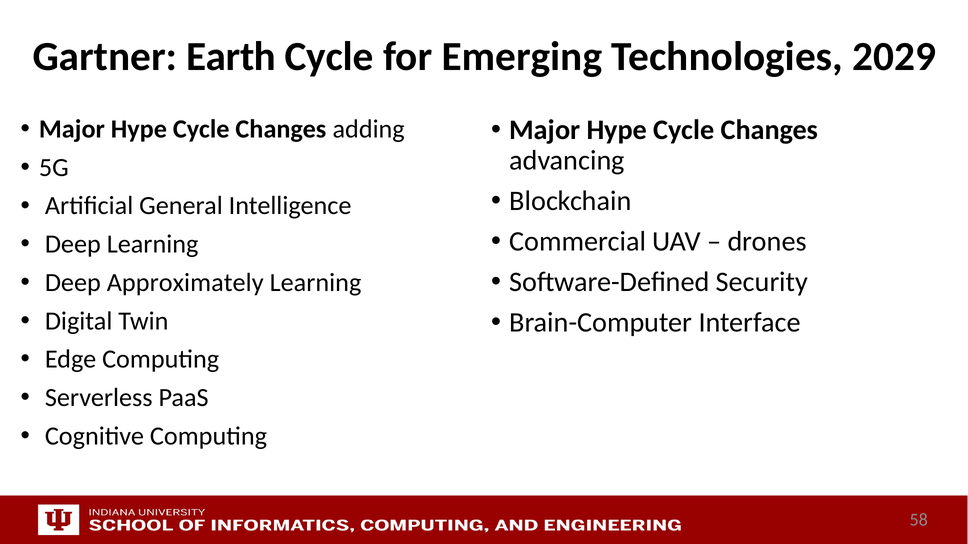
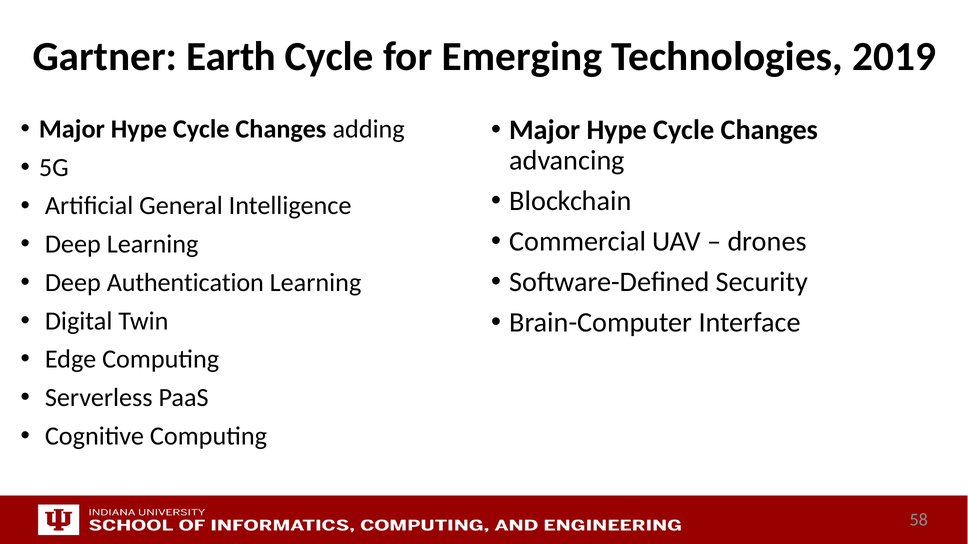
2029: 2029 -> 2019 (894, 57)
Approximately: Approximately -> Authentication (185, 283)
